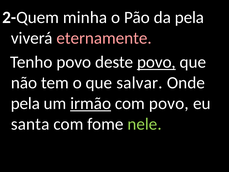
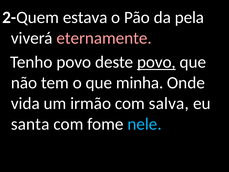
minha: minha -> estava (85, 17)
salvar: salvar -> minha (140, 83)
pela: pela -> vida (25, 103)
irmão underline: present -> none (91, 103)
com povo: povo -> salva (169, 103)
nele colour: light green -> light blue (145, 124)
